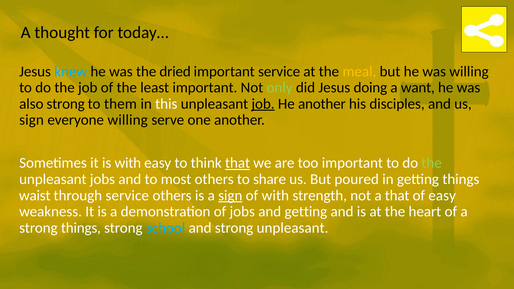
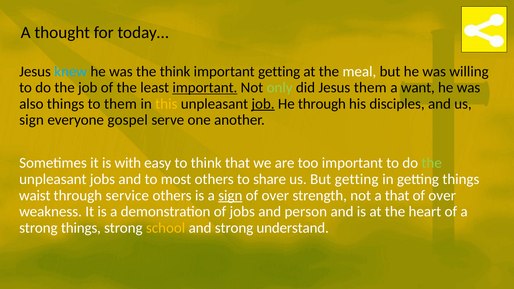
the dried: dried -> think (175, 71)
important service: service -> getting (279, 71)
meal colour: yellow -> white (359, 71)
important underline: none -> present (205, 88)
Jesus doing: doing -> them (370, 88)
also strong: strong -> things (66, 104)
this colour: white -> yellow (166, 104)
He another: another -> through (322, 104)
everyone willing: willing -> gospel (128, 120)
that underline: present -> none (238, 163)
But poured: poured -> getting (357, 179)
with: with -> over (275, 196)
easy: easy -> over (442, 196)
and getting: getting -> person (306, 212)
school colour: light blue -> yellow (166, 228)
strong unpleasant: unpleasant -> understand (293, 228)
